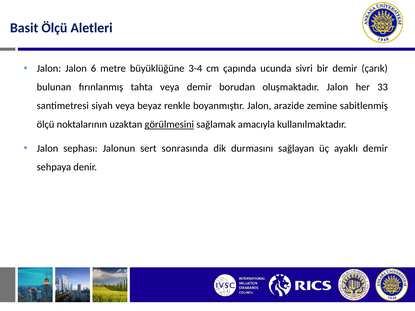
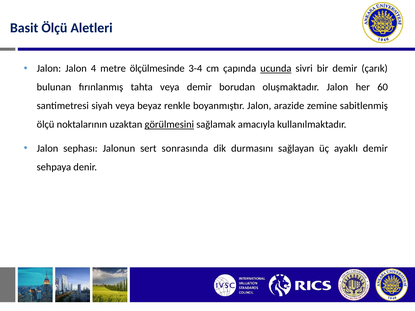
6: 6 -> 4 (94, 69)
büyüklüğüne: büyüklüğüne -> ölçülmesinde (157, 69)
ucunda underline: none -> present (276, 69)
33: 33 -> 60 (383, 87)
